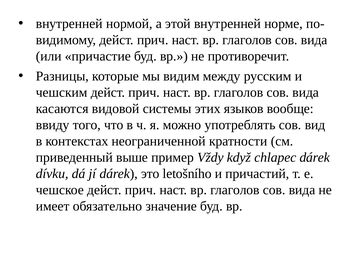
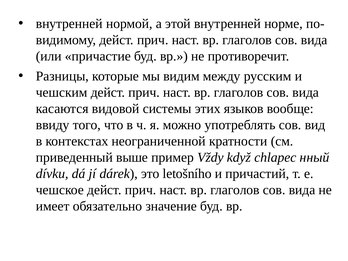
chlapec dárek: dárek -> нный (315, 157)
